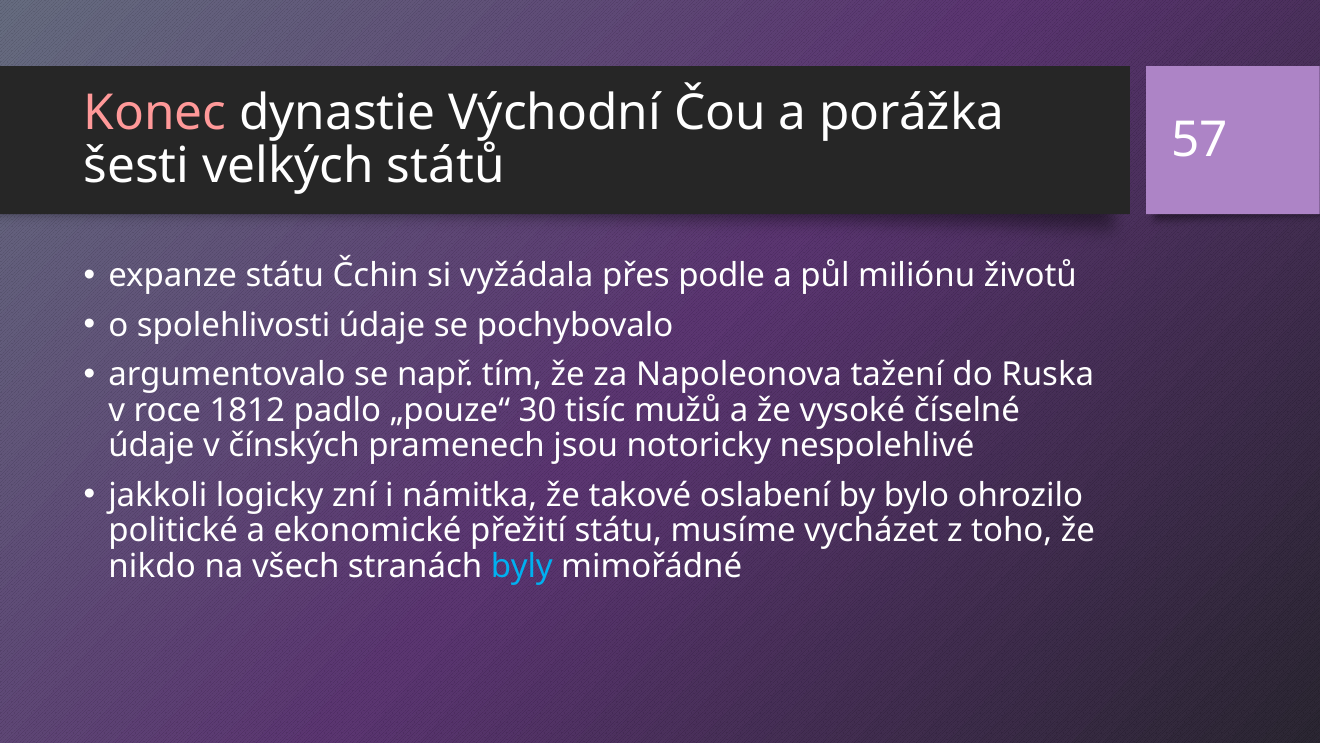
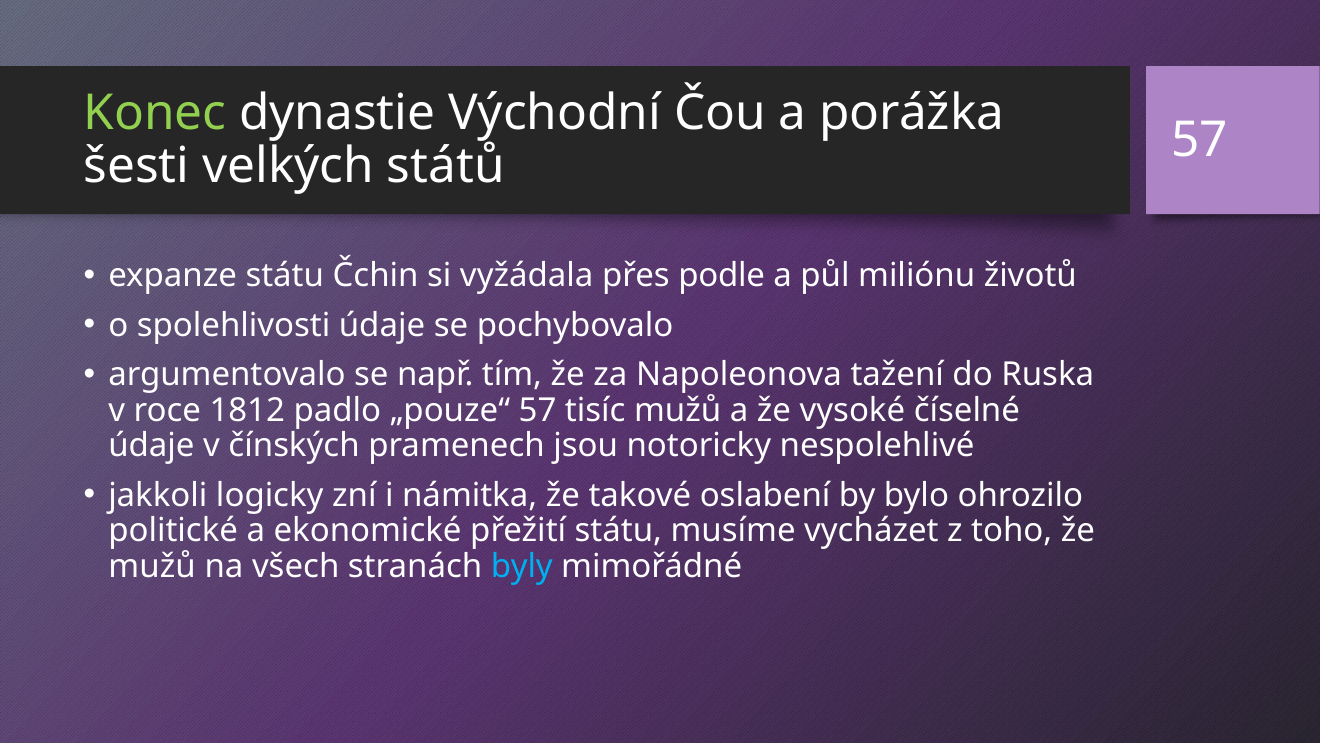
Konec colour: pink -> light green (155, 113)
„pouze“ 30: 30 -> 57 (538, 410)
nikdo: nikdo -> mužů (152, 566)
